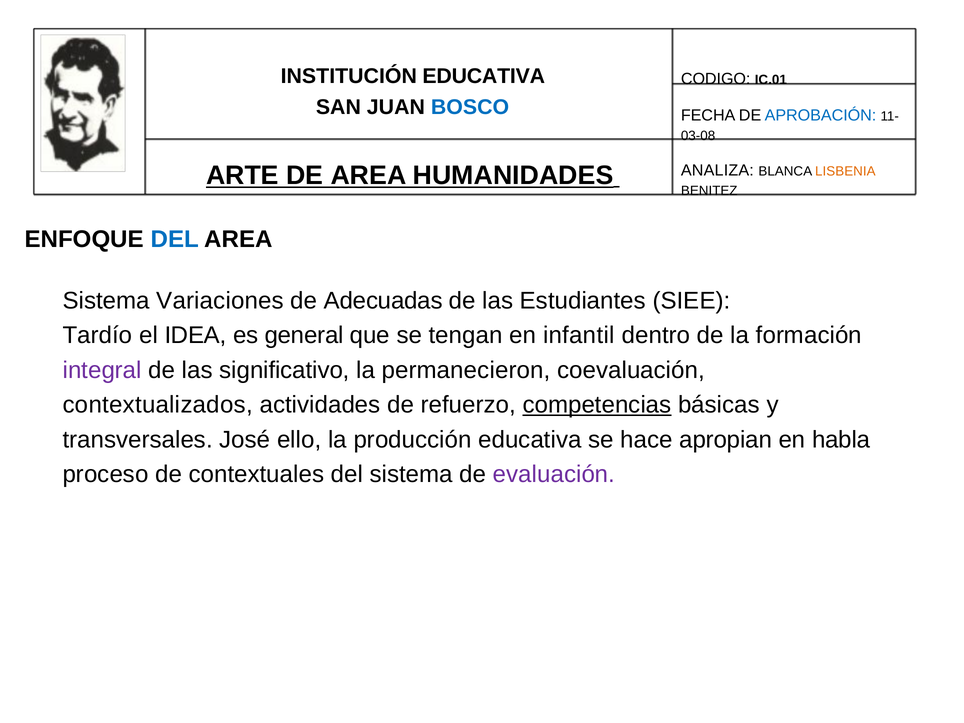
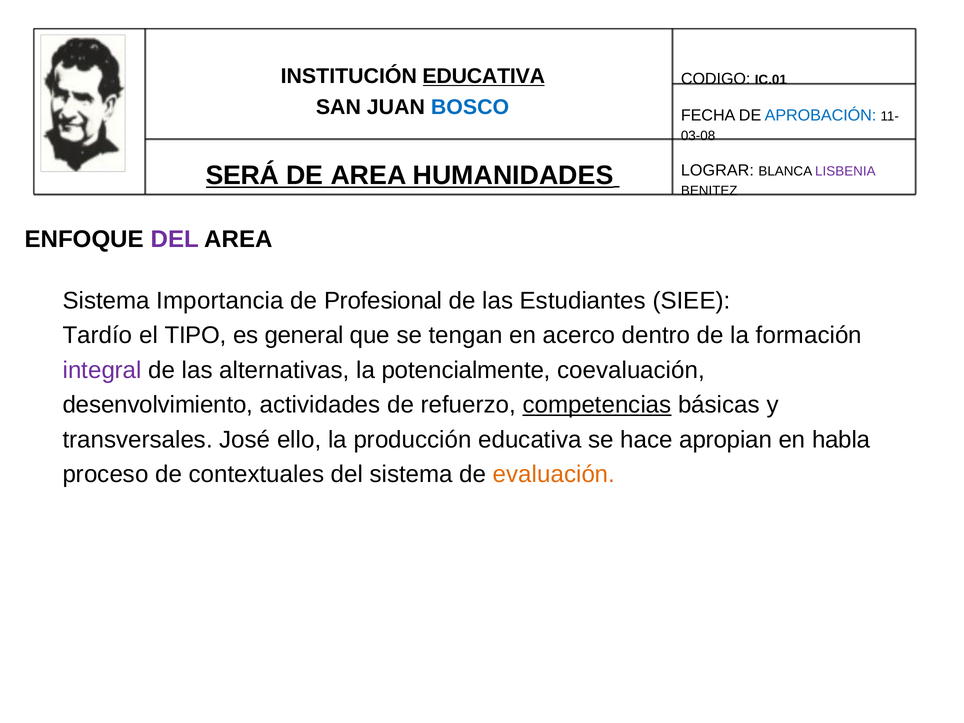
EDUCATIVA underline: none -> present (484, 76)
ARTE: ARTE -> SERÁ (243, 176)
ANALIZA: ANALIZA -> LOGRAR (717, 170)
LISBENIA colour: orange -> purple (845, 171)
DEL colour: blue -> purple (175, 239)
Variaciones: Variaciones -> Importancia (220, 301)
Adecuadas: Adecuadas -> Profesional (383, 301)
IDEA: IDEA -> TIPO (196, 336)
infantil: infantil -> acerco (579, 336)
significativo: significativo -> alternativas (284, 370)
permanecieron: permanecieron -> potencialmente (466, 370)
contextualizados: contextualizados -> desenvolvimiento (158, 405)
evaluación colour: purple -> orange (554, 474)
